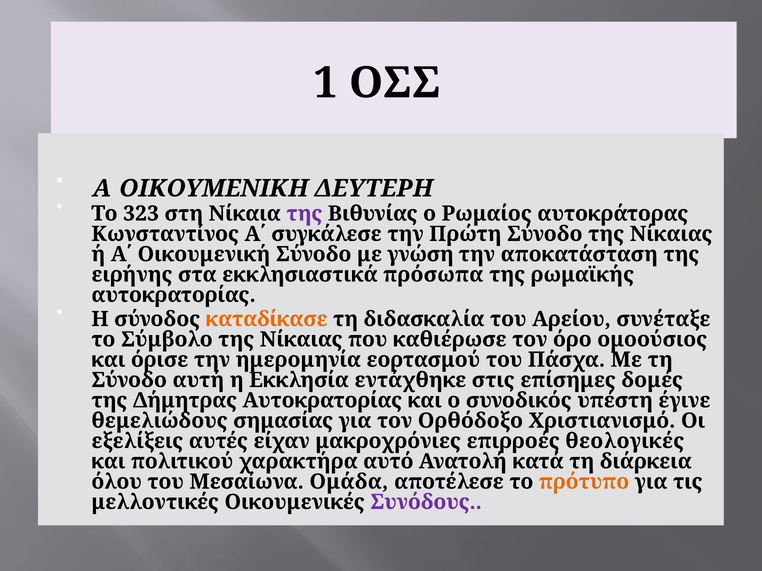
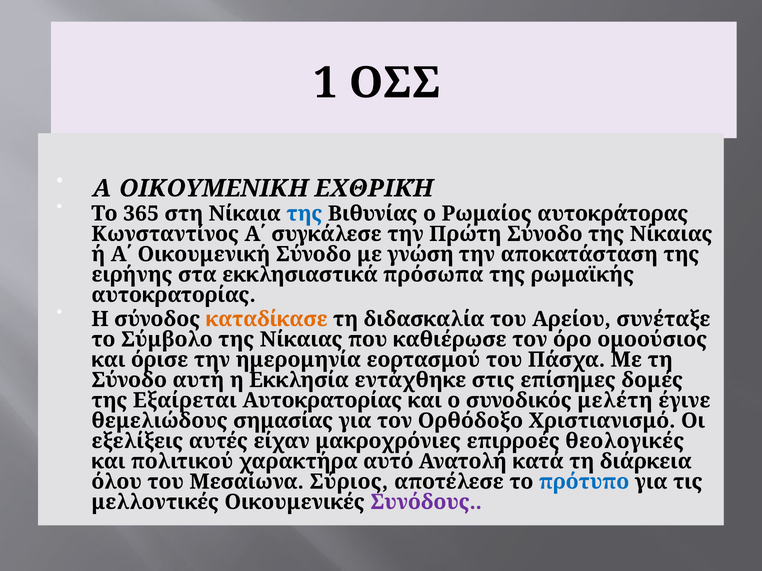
ΔΕΥΤΕΡΗ: ΔΕΥΤΕΡΗ -> ΕΧΘΡΙΚΉ (374, 189)
323: 323 -> 365 (141, 214)
της colour: purple -> blue (304, 214)
Δήμητρας: Δήμητρας -> Εξαίρεται (185, 401)
υπέστη: υπέστη -> μελέτη (615, 401)
Ομάδα: Ομάδα -> Σύριος (349, 482)
πρότυπο colour: orange -> blue (584, 482)
